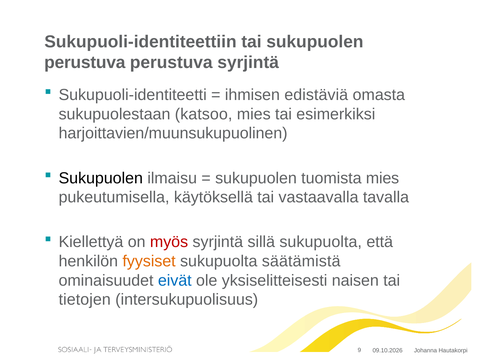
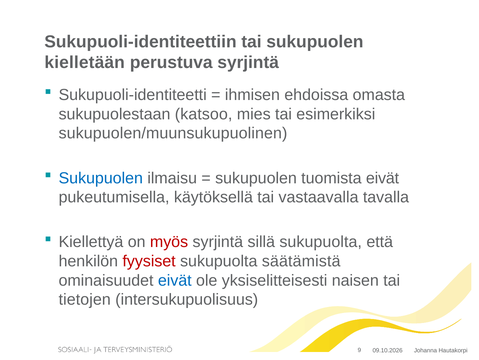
perustuva: perustuva -> kielletään (85, 62)
edistäviä: edistäviä -> ehdoissa (316, 95)
harjoittavien/muunsukupuolinen: harjoittavien/muunsukupuolinen -> sukupuolen/muunsukupuolinen (173, 133)
Sukupuolen colour: black -> blue (101, 178)
tuomista mies: mies -> eivät (383, 178)
fyysiset colour: orange -> red (149, 261)
